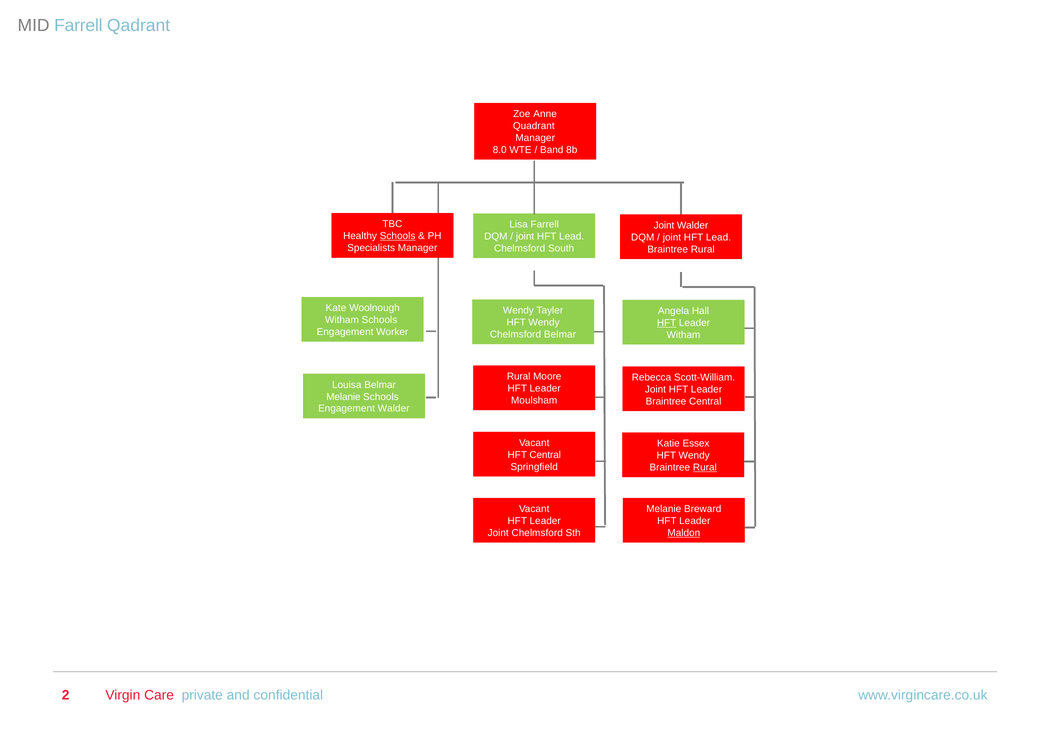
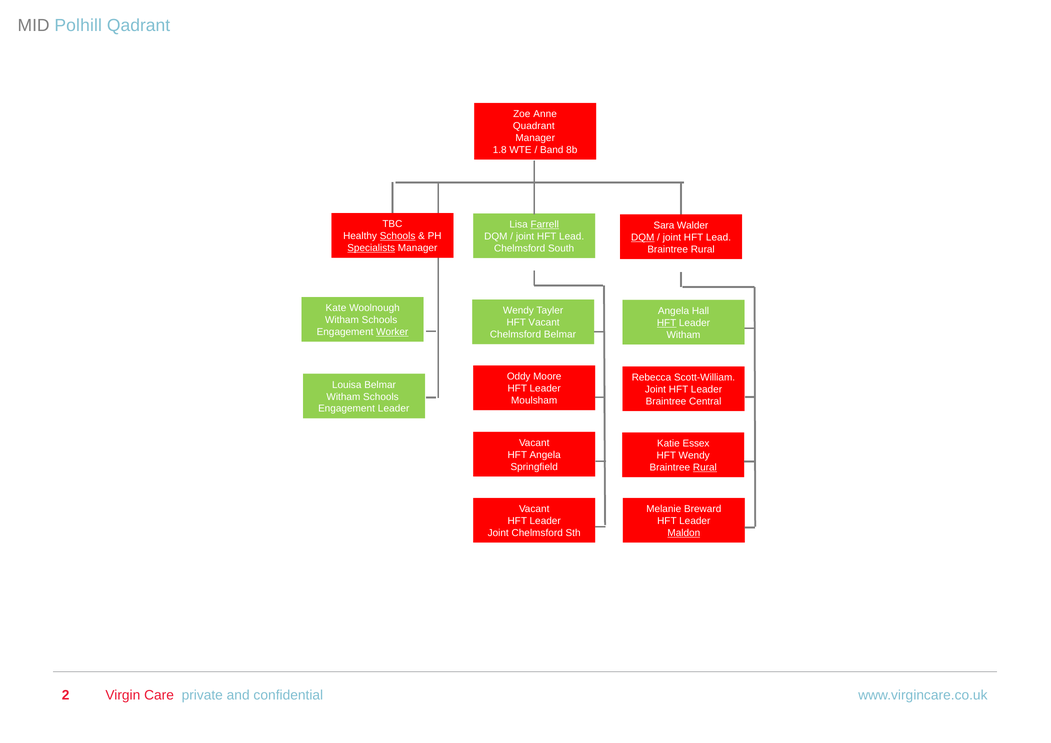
MID Farrell: Farrell -> Polhill (78, 25)
8.0: 8.0 -> 1.8 (500, 150)
Farrell underline: none -> present (545, 225)
Joint: Joint -> Sara (664, 226)
DQM underline: none -> present (643, 237)
Specialists underline: none -> present (371, 248)
Wendy: Wendy -> Vacant (544, 323)
Worker underline: none -> present (392, 332)
Rural: Rural -> Oddy (519, 377)
Melanie: Melanie -> Witham (343, 397)
Engagement Walder: Walder -> Leader (394, 409)
HFT Central: Central -> Angela (545, 455)
